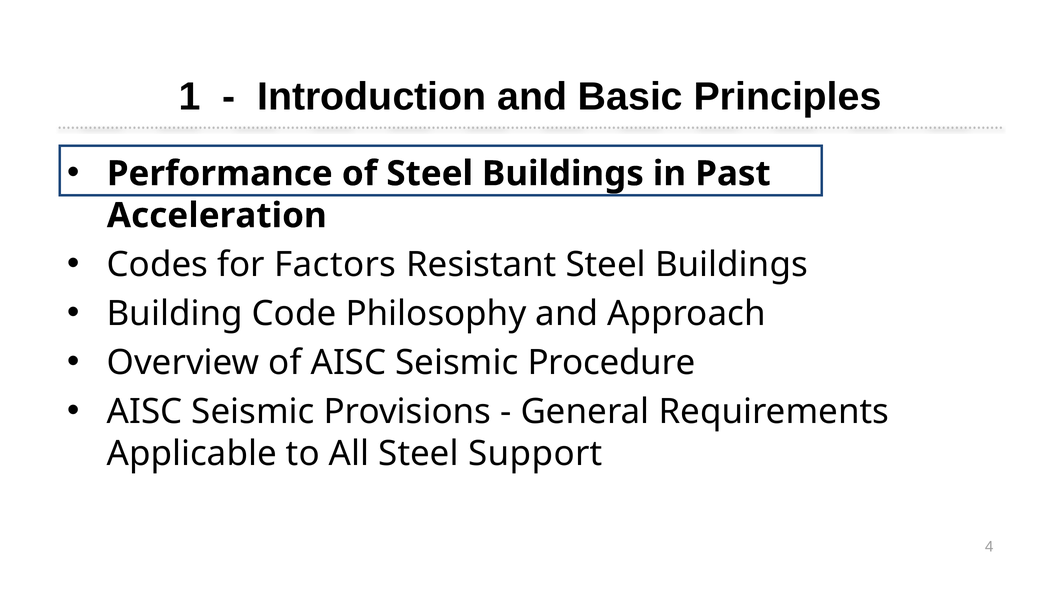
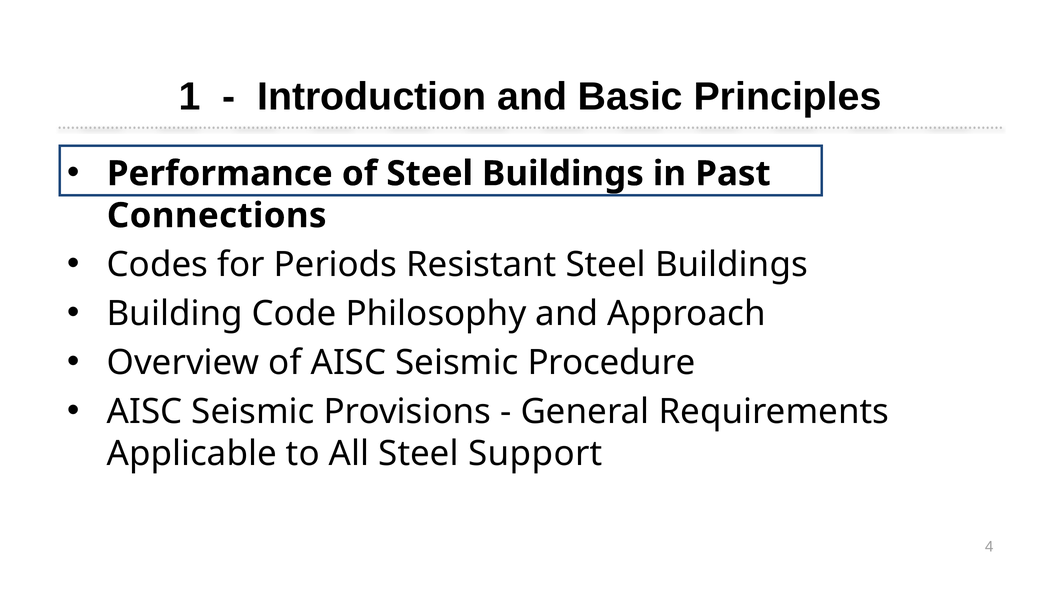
Acceleration: Acceleration -> Connections (217, 216)
Factors: Factors -> Periods (335, 265)
